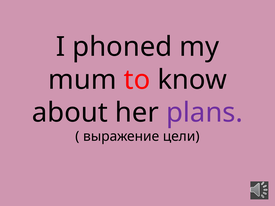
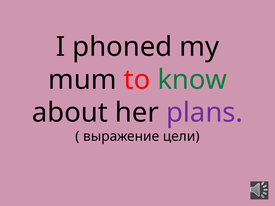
know colour: black -> green (192, 80)
